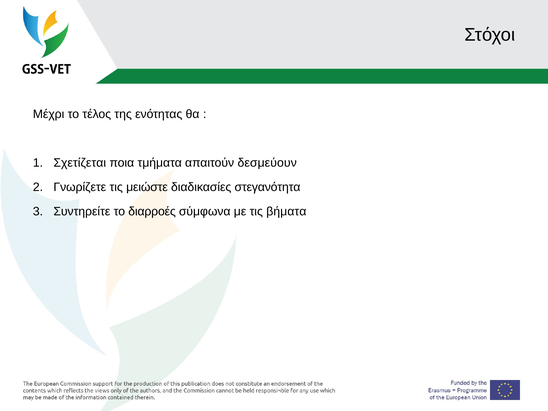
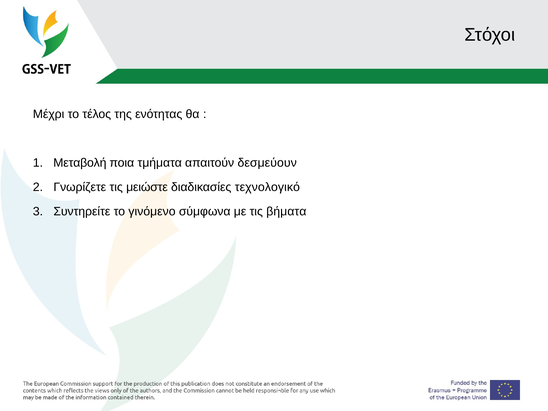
Σχετίζεται: Σχετίζεται -> Μεταβολή (80, 163)
στεγανότητα: στεγανότητα -> τεχνολογικό (267, 187)
διαρροές: διαρροές -> γινόμενο (152, 211)
